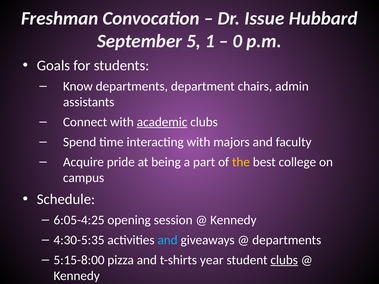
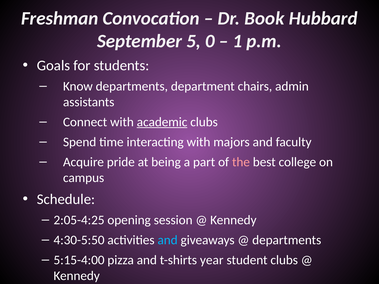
Issue: Issue -> Book (264, 18)
1: 1 -> 0 (210, 41)
0: 0 -> 1 (237, 41)
the colour: yellow -> pink (241, 162)
6:05-4:25: 6:05-4:25 -> 2:05-4:25 (79, 220)
4:30-5:35: 4:30-5:35 -> 4:30-5:50 (79, 240)
5:15-8:00: 5:15-8:00 -> 5:15-4:00 (79, 260)
clubs underline: present -> none (284, 260)
